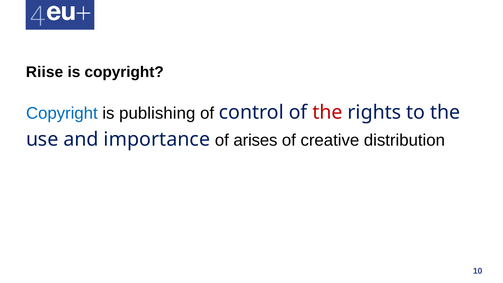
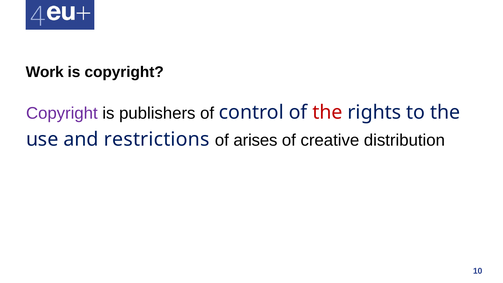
Riise: Riise -> Work (45, 72)
Copyright colour: blue -> purple (62, 113)
publishing: publishing -> publishers (157, 113)
importance: importance -> restrictions (157, 139)
